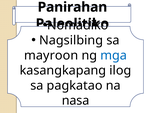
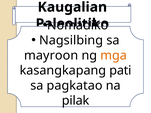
Panirahan: Panirahan -> Kaugalian (72, 7)
mga colour: blue -> orange (114, 55)
ilog: ilog -> pati (120, 71)
nasa: nasa -> pilak (76, 101)
